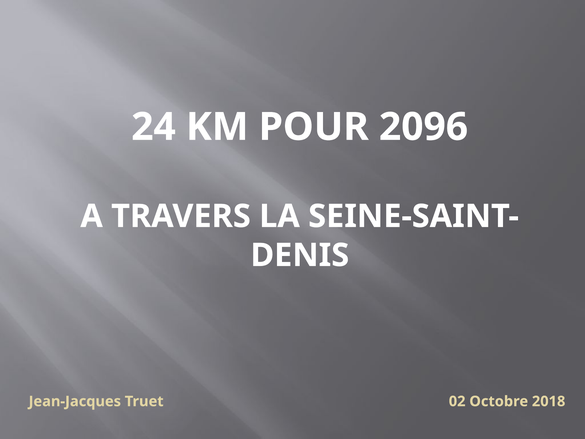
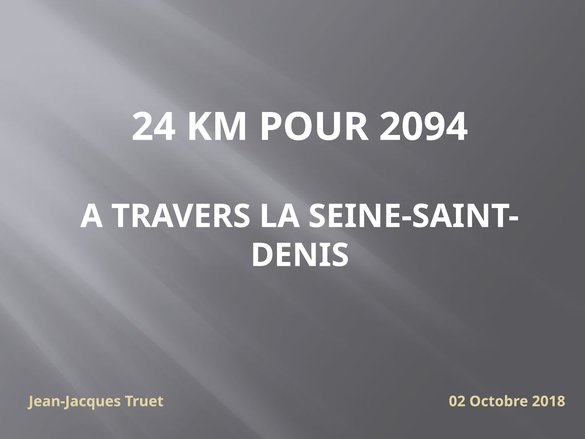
2096: 2096 -> 2094 (424, 127)
